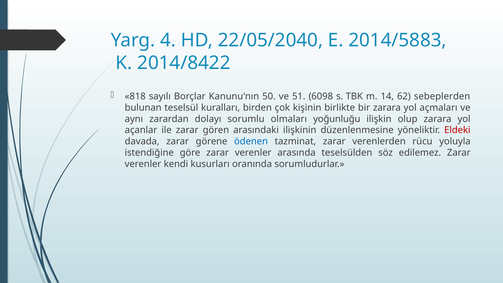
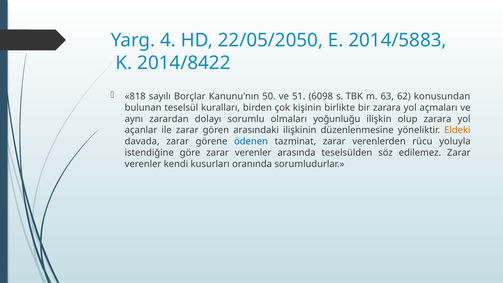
22/05/2040: 22/05/2040 -> 22/05/2050 (270, 40)
14: 14 -> 63 (387, 96)
sebeplerden: sebeplerden -> konusundan (442, 96)
Eldeki colour: red -> orange (457, 130)
